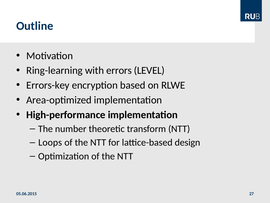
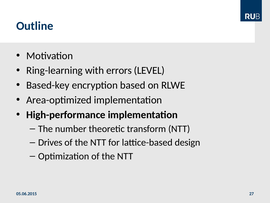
Errors-key: Errors-key -> Based-key (48, 85)
Loops: Loops -> Drives (50, 142)
